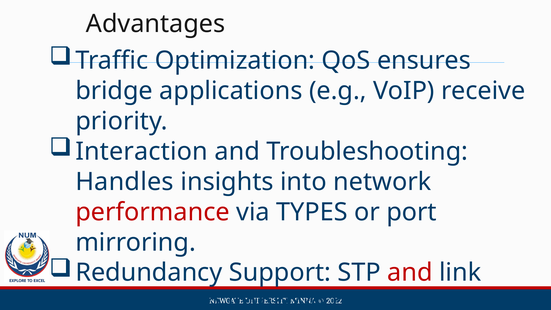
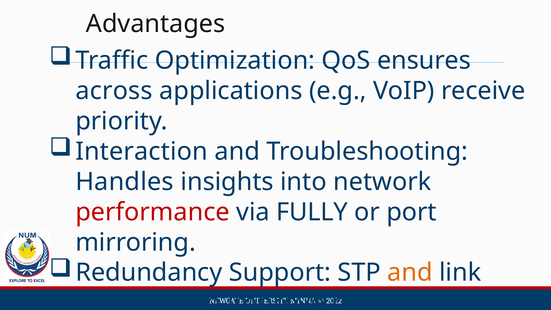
bridge: bridge -> across (114, 91)
TYPES: TYPES -> FULLY (312, 212)
and colour: red -> orange (410, 273)
